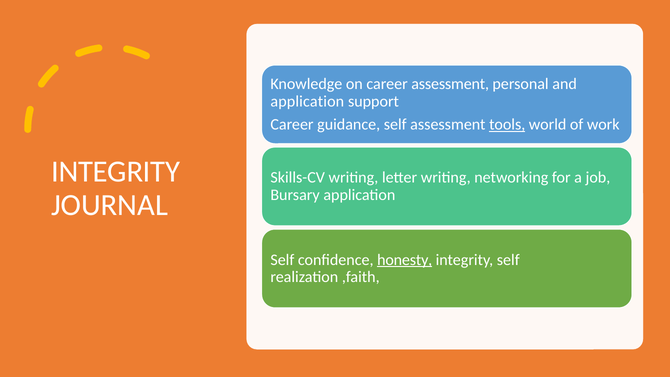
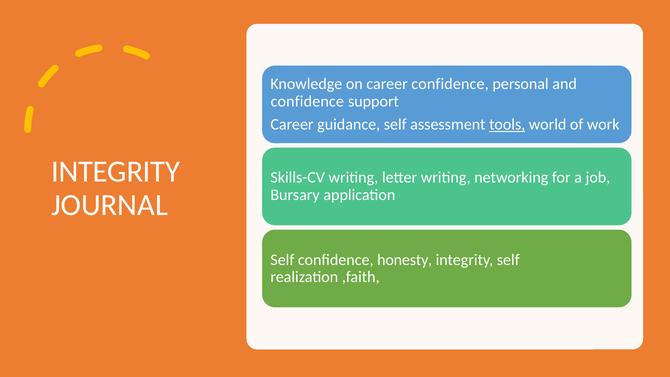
career assessment: assessment -> confidence (450, 84)
application: application -> confidence (307, 101)
honesty underline: present -> none (405, 260)
